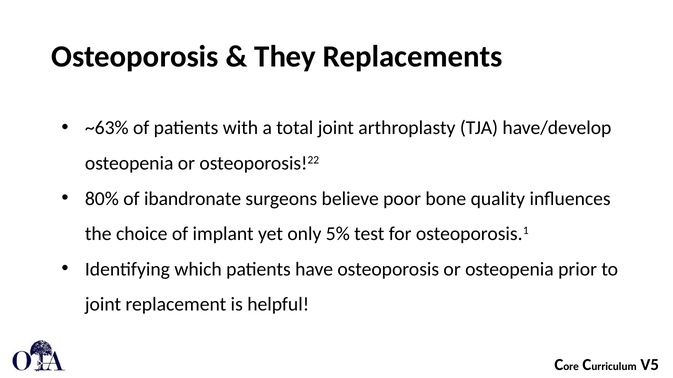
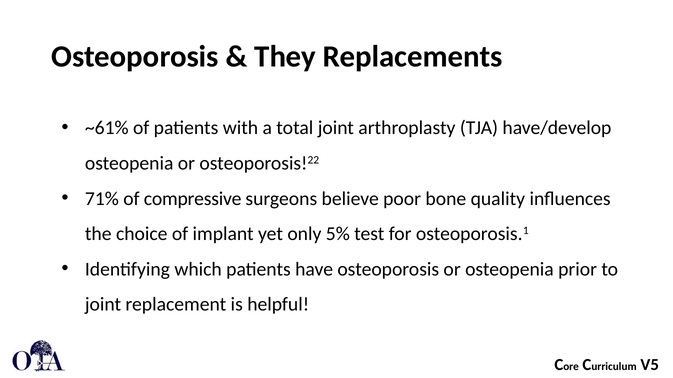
~63%: ~63% -> ~61% (107, 128)
80%: 80% -> 71% (102, 199)
ibandronate: ibandronate -> compressive (193, 199)
